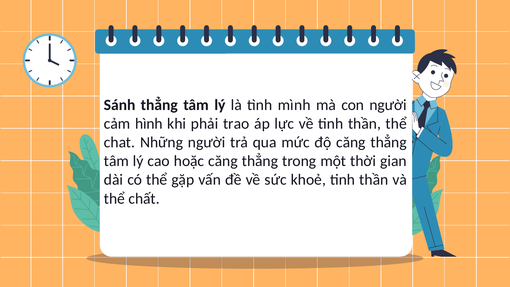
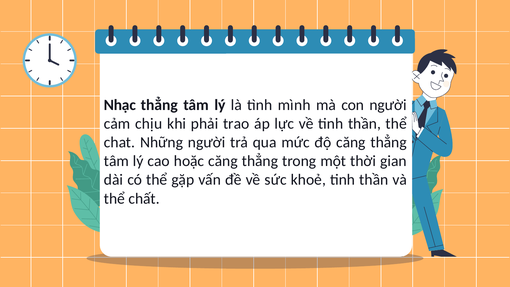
Sánh: Sánh -> Nhạc (120, 105)
hình: hình -> chịu (149, 124)
